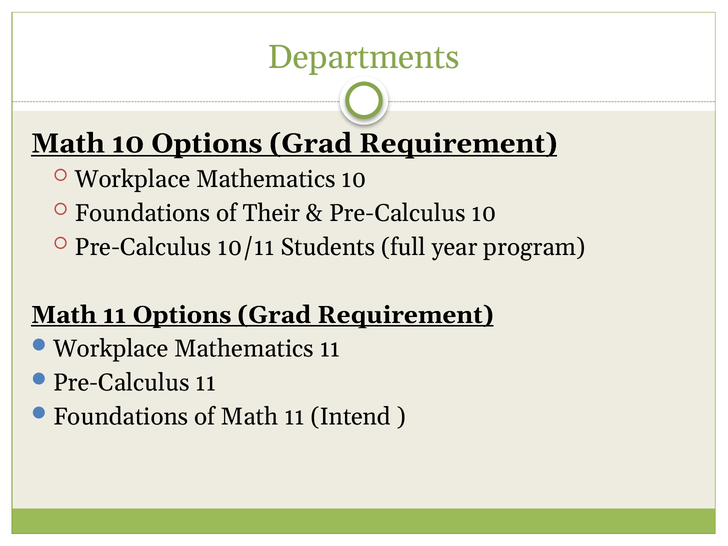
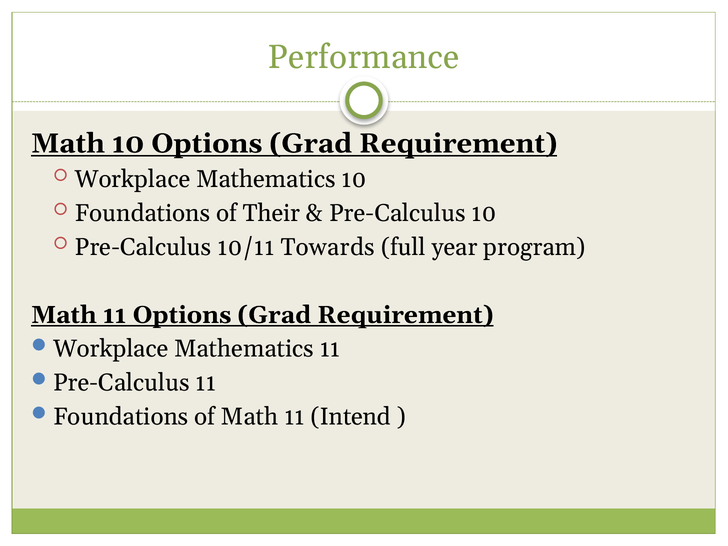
Departments: Departments -> Performance (364, 57)
Students: Students -> Towards (328, 247)
